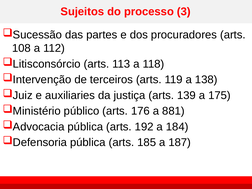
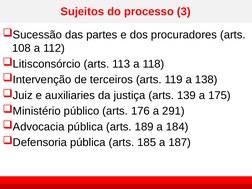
881: 881 -> 291 (173, 111)
192: 192 -> 189 (144, 127)
